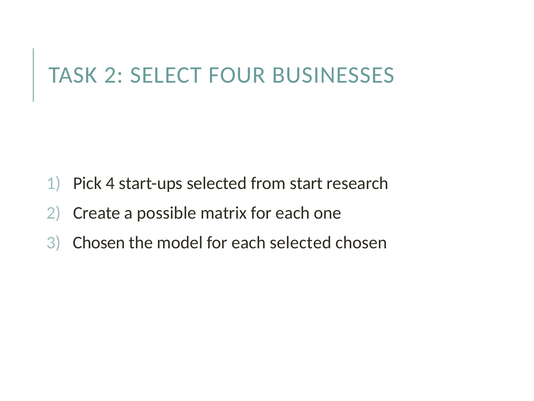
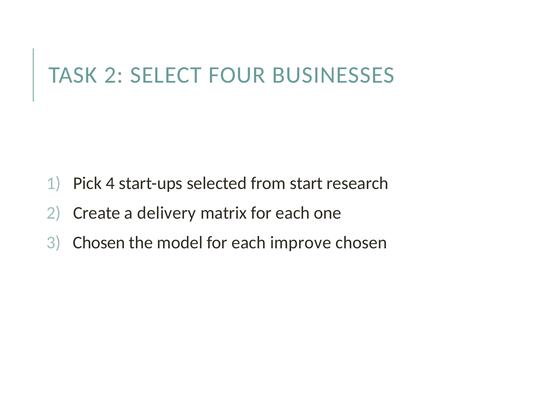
possible: possible -> delivery (167, 213)
each selected: selected -> improve (301, 242)
